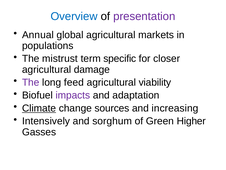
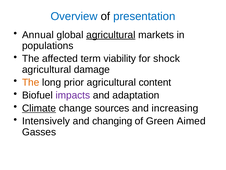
presentation colour: purple -> blue (144, 16)
agricultural underline: none -> present (111, 35)
mistrust: mistrust -> affected (60, 58)
specific: specific -> viability (120, 58)
closer: closer -> shock (167, 58)
The colour: purple -> orange (31, 82)
feed: feed -> prior (74, 82)
viability: viability -> content (155, 82)
sorghum: sorghum -> changing (112, 121)
Higher: Higher -> Aimed (191, 121)
